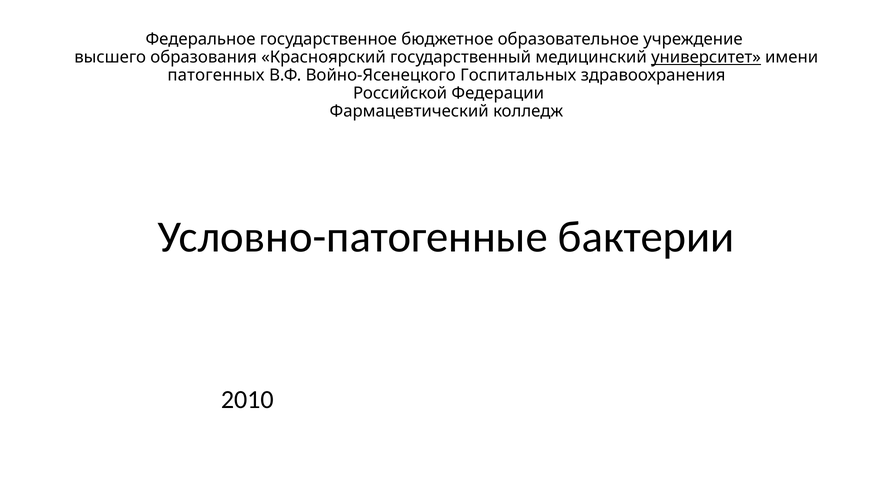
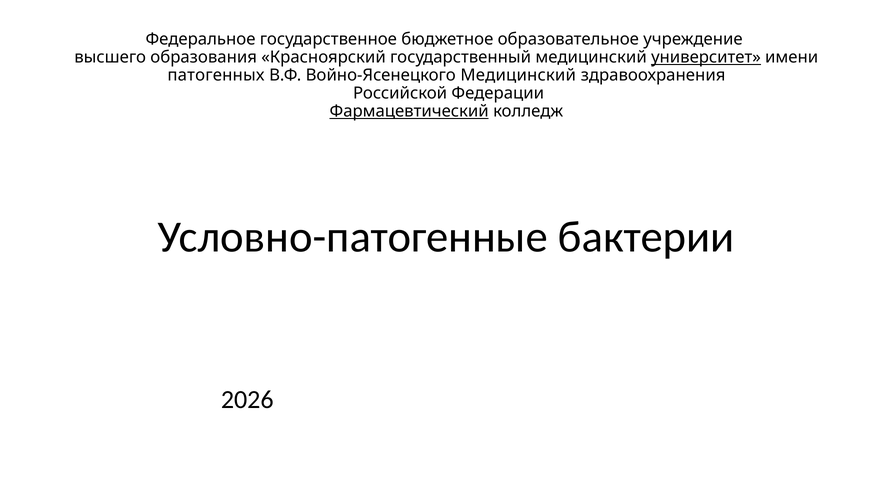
Войно-Ясенецкого Госпитальных: Госпитальных -> Медицинский (518, 75)
Фармацевтический underline: none -> present (409, 111)
2010: 2010 -> 2026 (247, 400)
